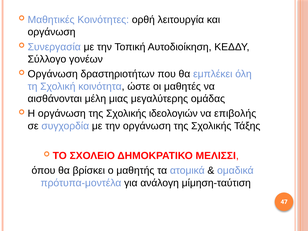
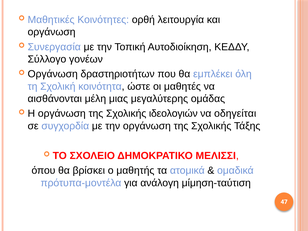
επιβολής: επιβολής -> οδηγείται (235, 114)
